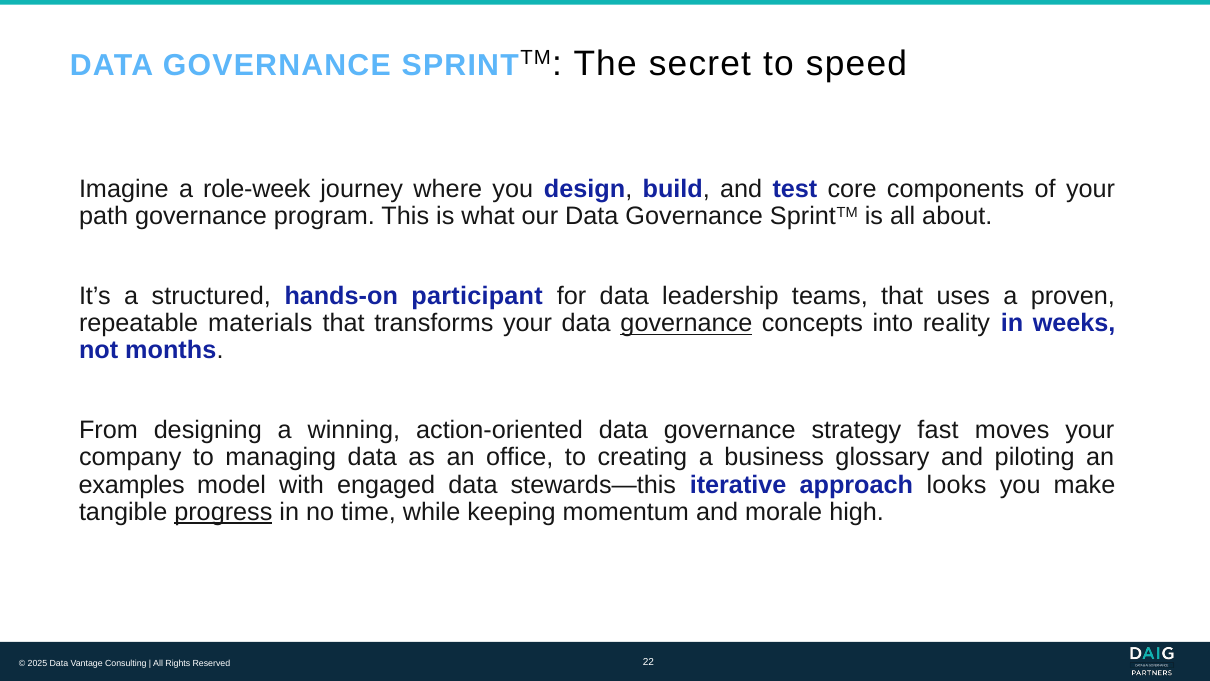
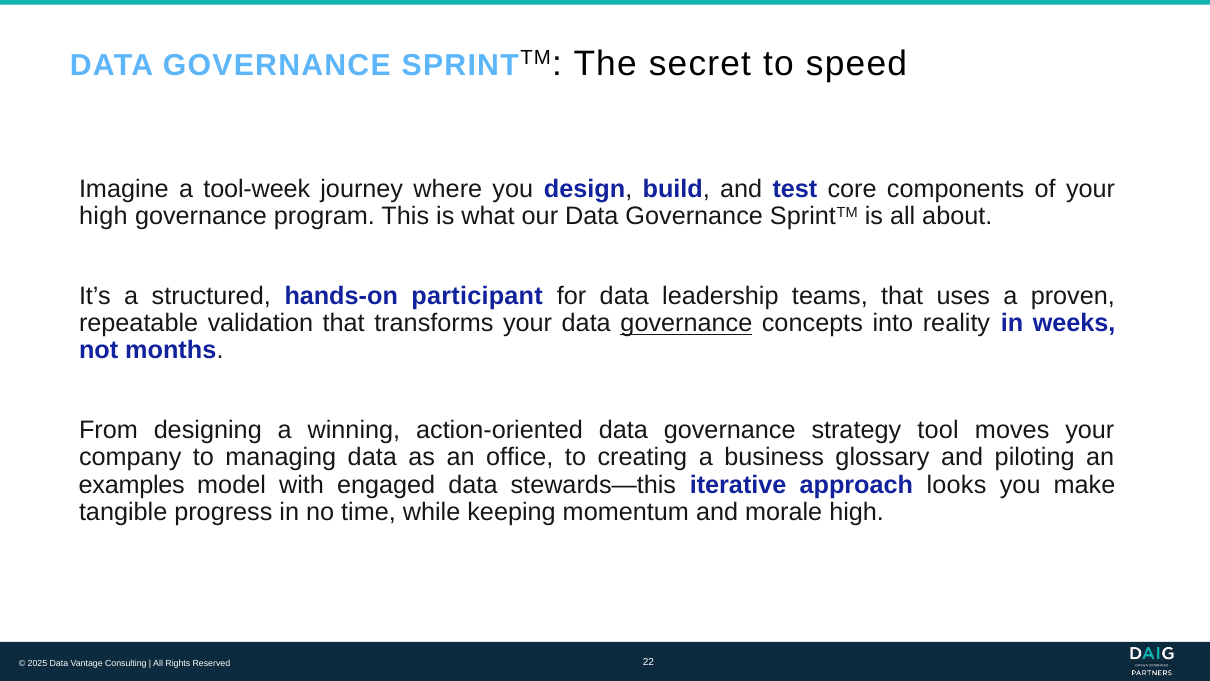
role-week: role-week -> tool-week (257, 189)
path: path -> high (103, 216)
materials: materials -> validation (260, 323)
fast: fast -> tool (938, 430)
progress underline: present -> none (223, 512)
